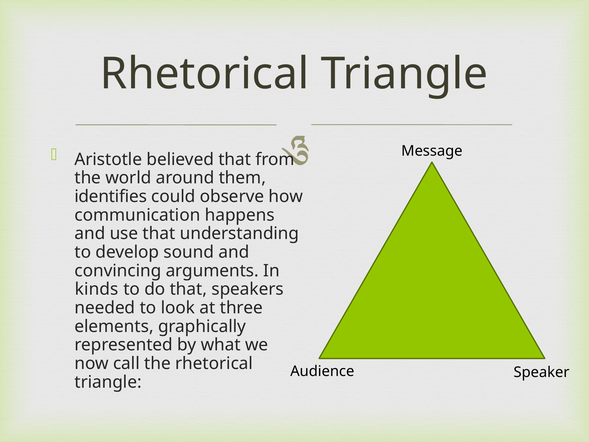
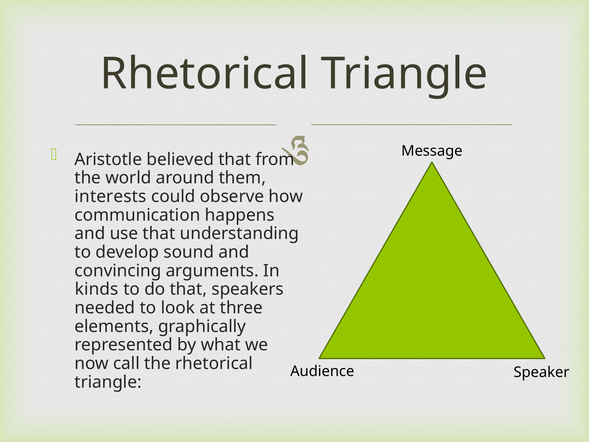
identifies: identifies -> interests (110, 196)
